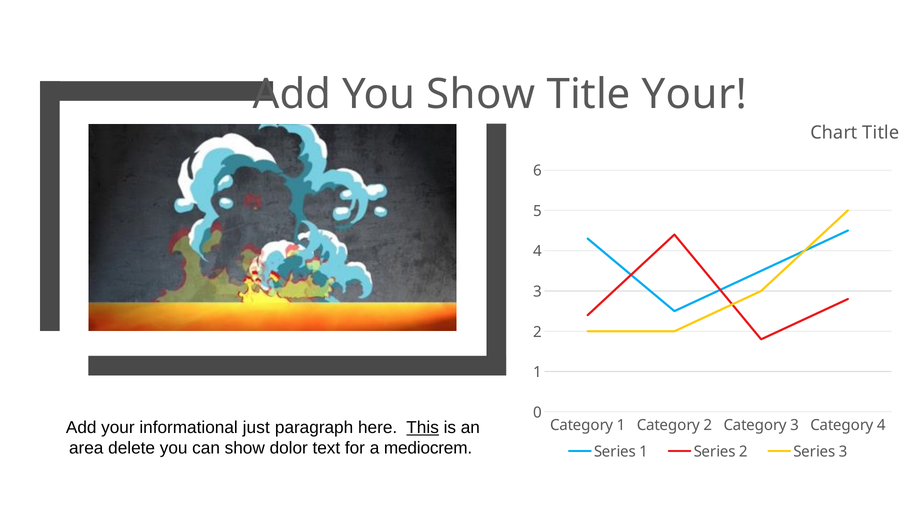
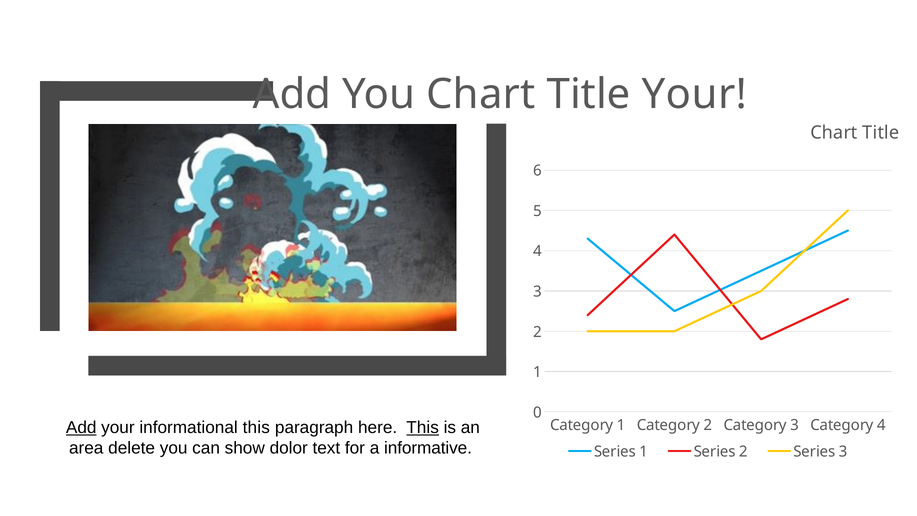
You Show: Show -> Chart (481, 95)
Add underline: none -> present (81, 428)
informational just: just -> this (256, 428)
mediocrem: mediocrem -> informative (428, 448)
